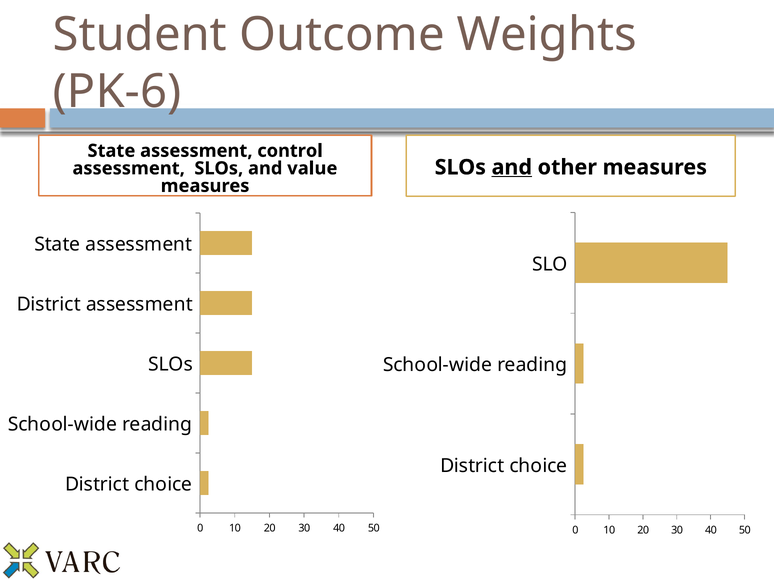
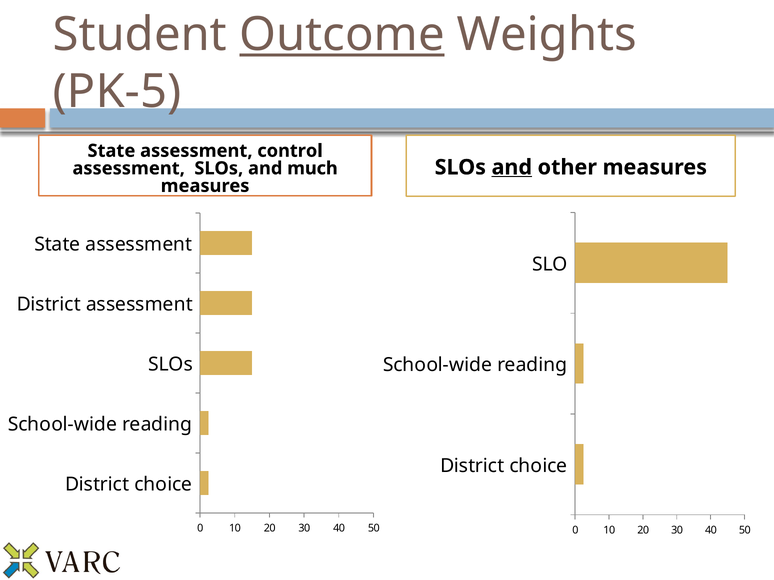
Outcome underline: none -> present (342, 35)
PK-6: PK-6 -> PK-5 (117, 92)
value: value -> much (312, 168)
